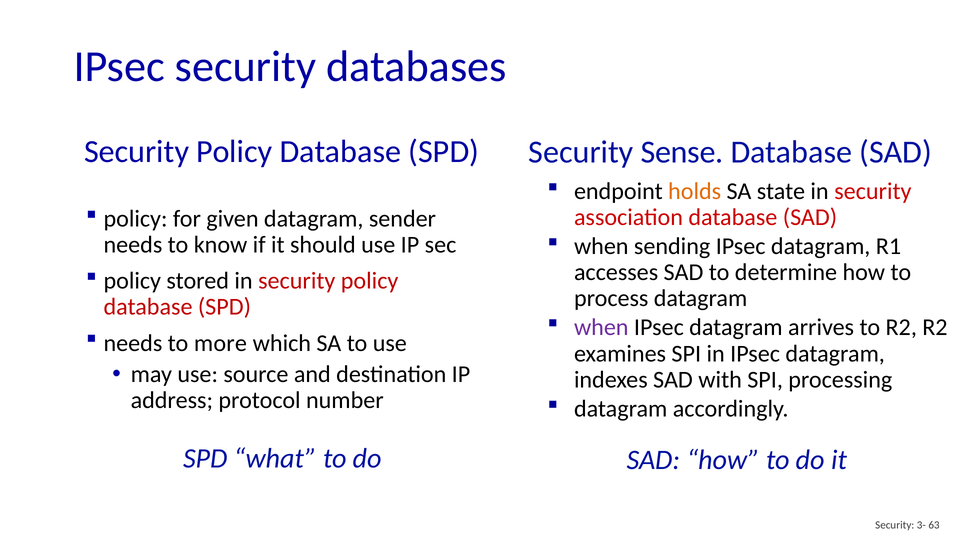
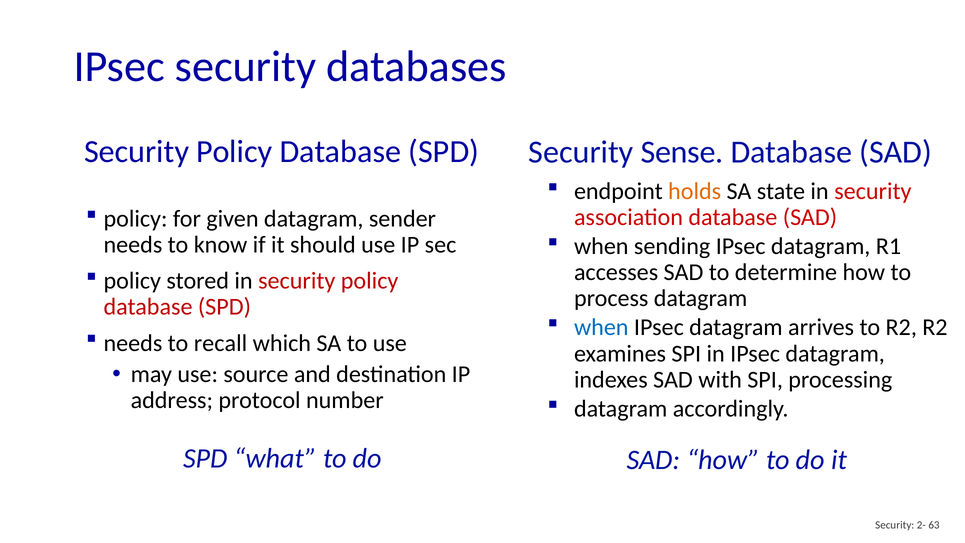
when colour: purple -> blue (601, 327)
more: more -> recall (221, 343)
3-: 3- -> 2- (921, 525)
